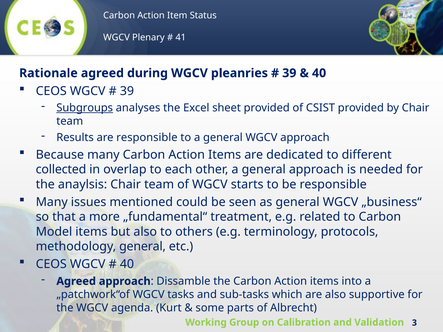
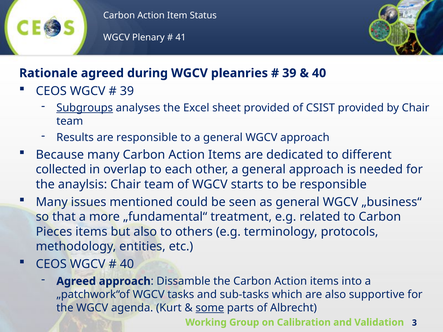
Model: Model -> Pieces (54, 232)
methodology general: general -> entities (142, 247)
some underline: none -> present (210, 308)
